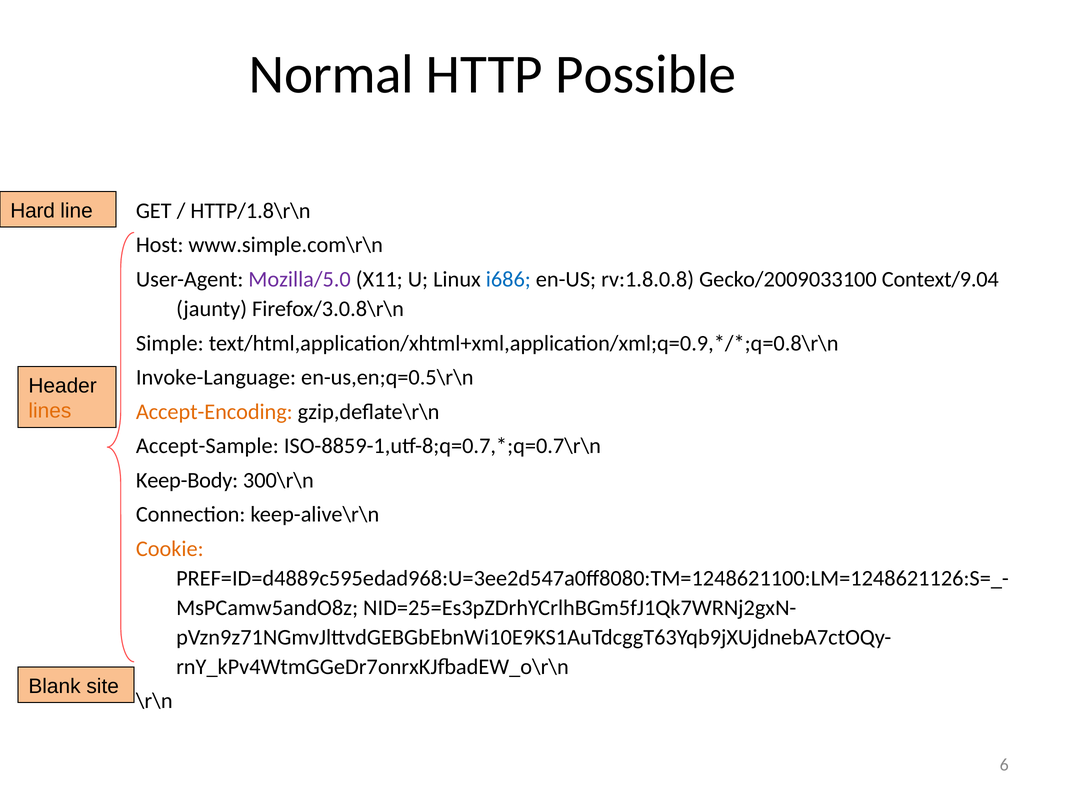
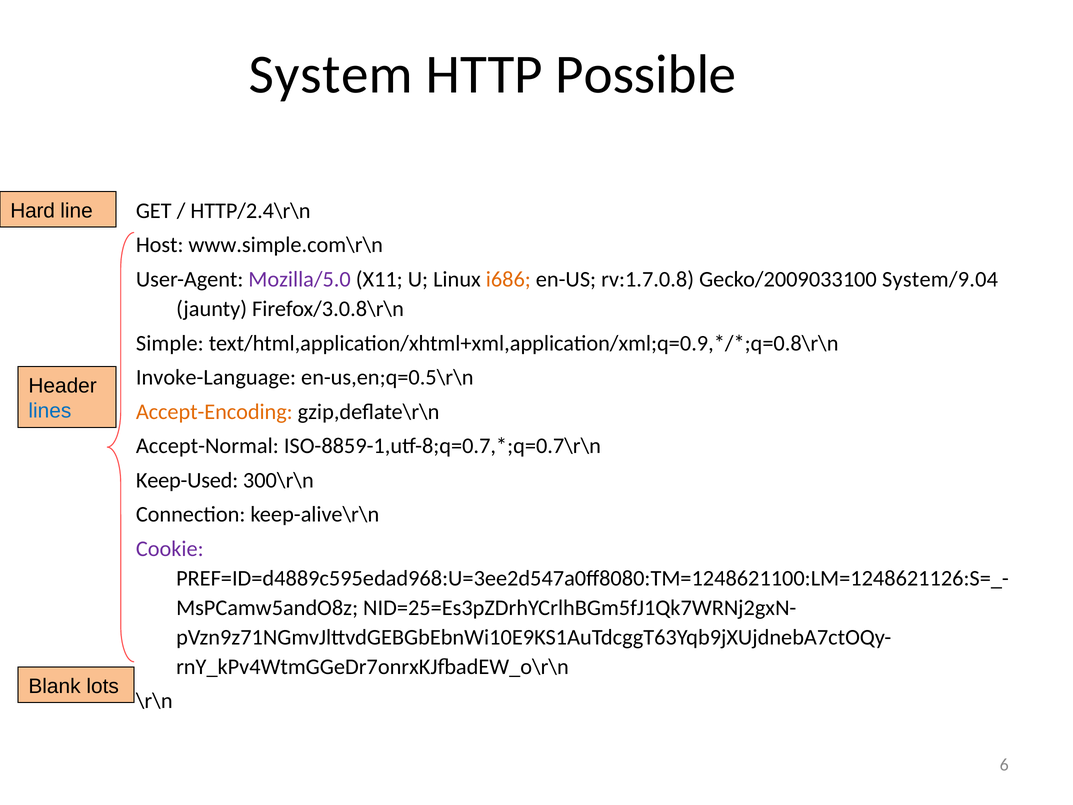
Normal: Normal -> System (331, 74)
HTTP/1.8\r\n: HTTP/1.8\r\n -> HTTP/2.4\r\n (250, 211)
i686 colour: blue -> orange (508, 279)
rv:1.8.0.8: rv:1.8.0.8 -> rv:1.7.0.8 (648, 279)
Context/9.04: Context/9.04 -> System/9.04 (940, 279)
lines colour: orange -> blue (50, 411)
Accept-Sample: Accept-Sample -> Accept-Normal (207, 446)
Keep-Body: Keep-Body -> Keep-Used (187, 480)
Cookie colour: orange -> purple (170, 549)
site: site -> lots (103, 686)
